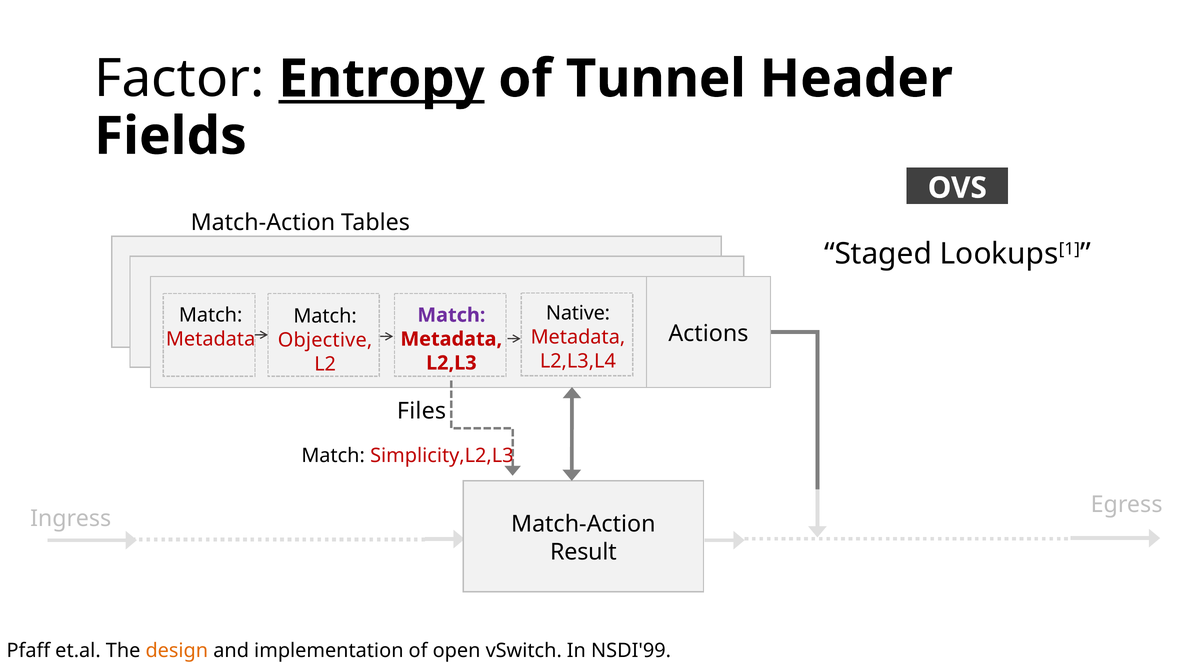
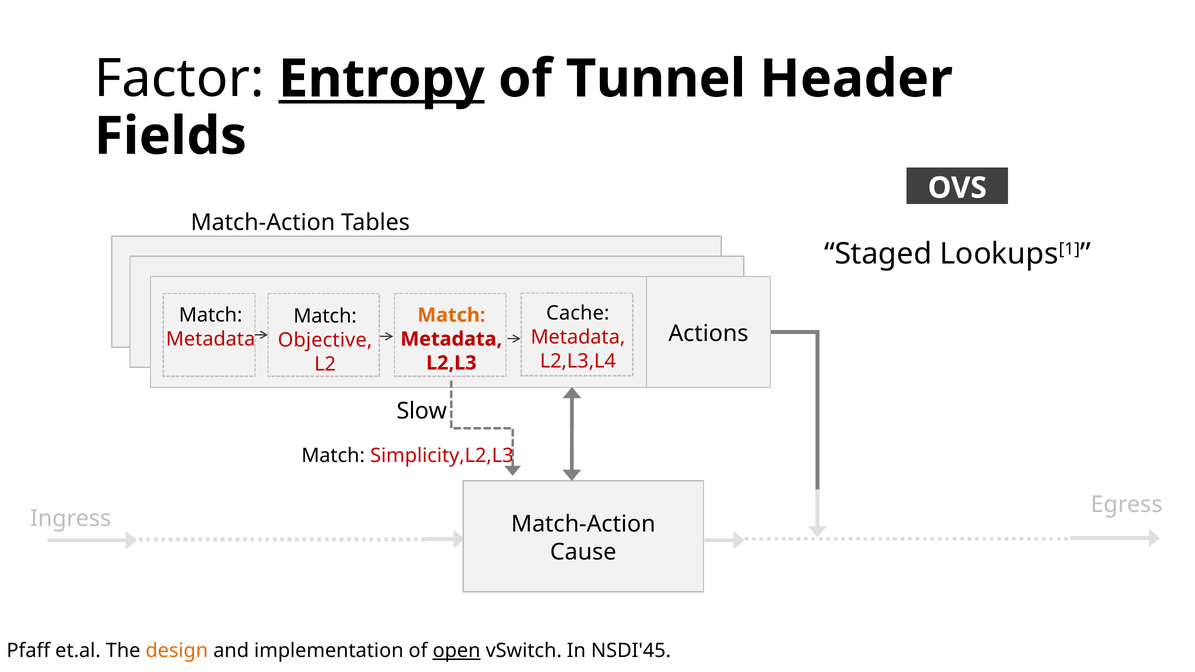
Native: Native -> Cache (578, 313)
Match colour: purple -> orange (451, 315)
Files: Files -> Slow (422, 411)
Result: Result -> Cause (583, 552)
open underline: none -> present (457, 651)
NSDI'99: NSDI'99 -> NSDI'45 (631, 651)
